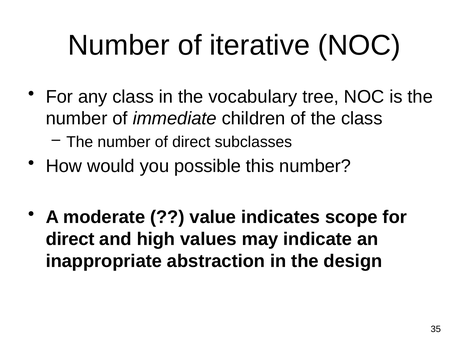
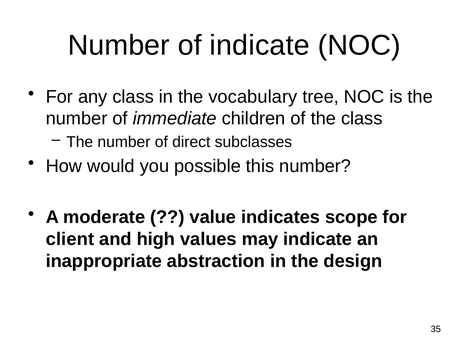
of iterative: iterative -> indicate (260, 45)
direct: direct -> client (70, 239)
